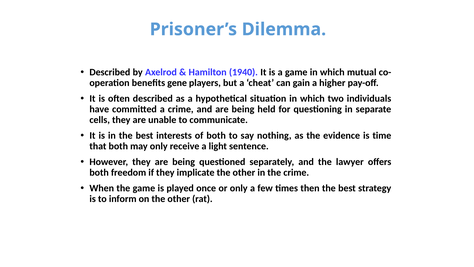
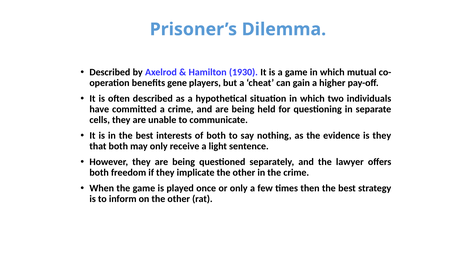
1940: 1940 -> 1930 (243, 72)
is time: time -> they (382, 135)
